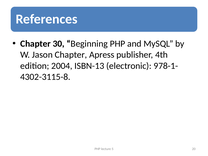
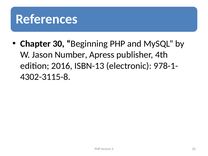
Jason Chapter: Chapter -> Number (71, 55)
2004: 2004 -> 2016 (62, 66)
